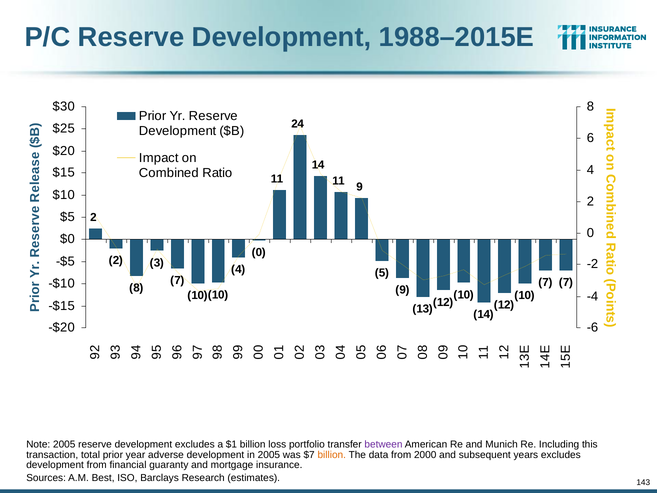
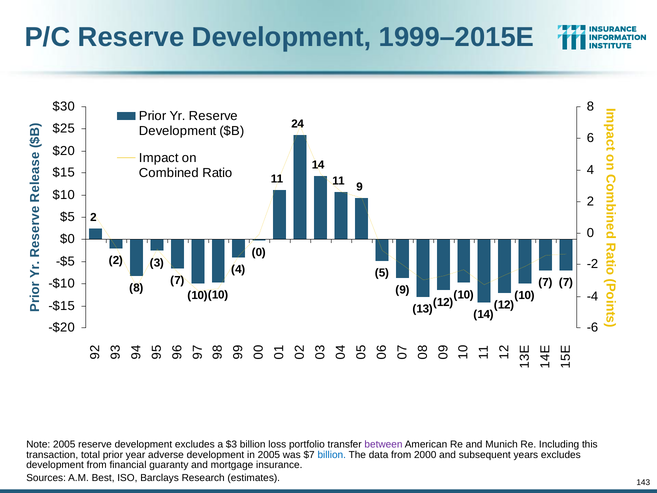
1988–2015E: 1988–2015E -> 1999–2015E (456, 37)
$1: $1 -> $3 (231, 444)
billion colour: orange -> blue (332, 455)
